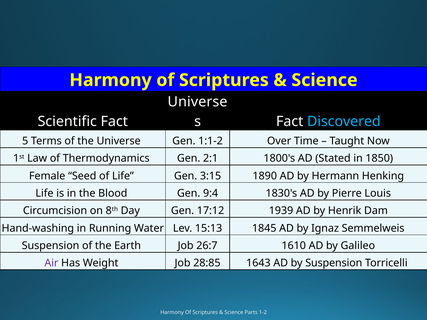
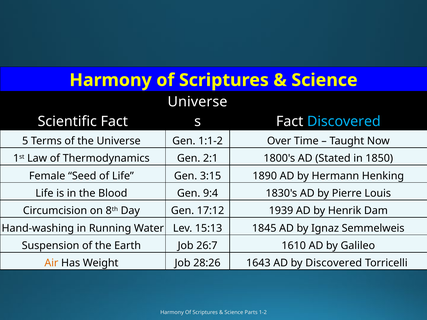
Air colour: purple -> orange (51, 263)
28:85: 28:85 -> 28:26 (207, 263)
by Suspension: Suspension -> Discovered (334, 263)
